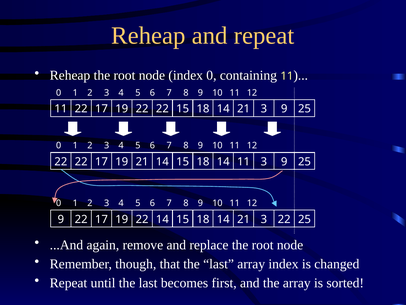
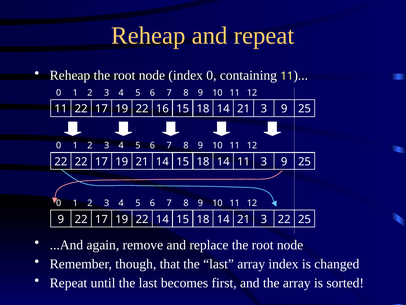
19 22 22: 22 -> 16 (162, 109)
